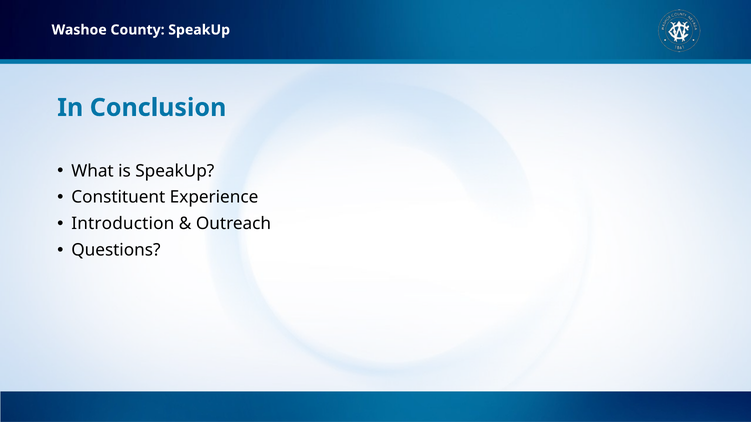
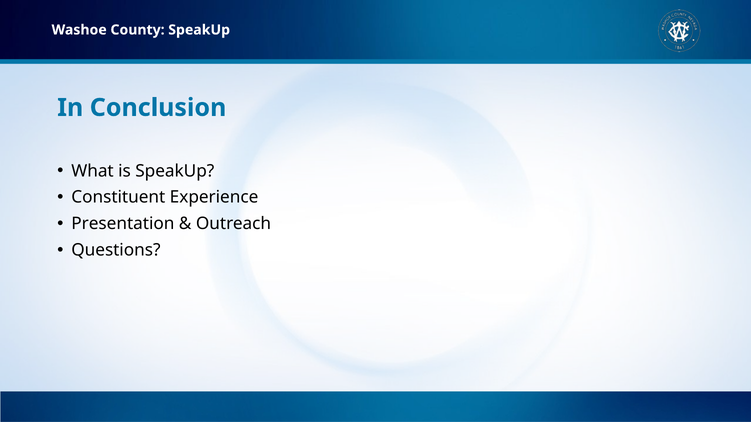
Introduction: Introduction -> Presentation (123, 224)
